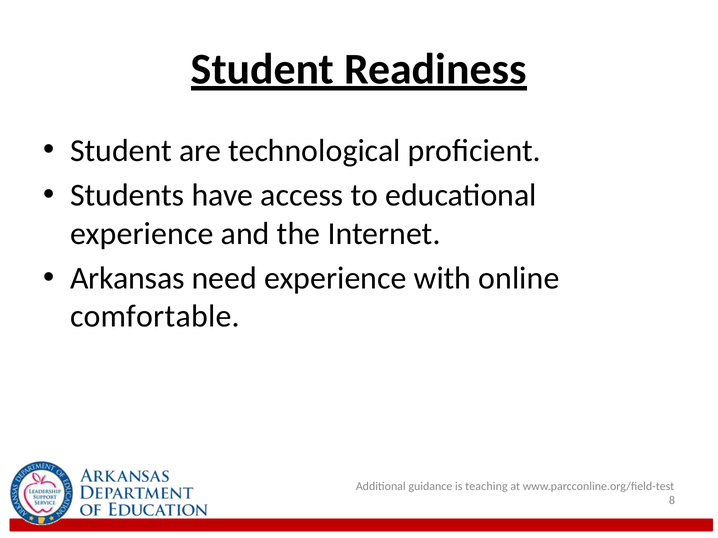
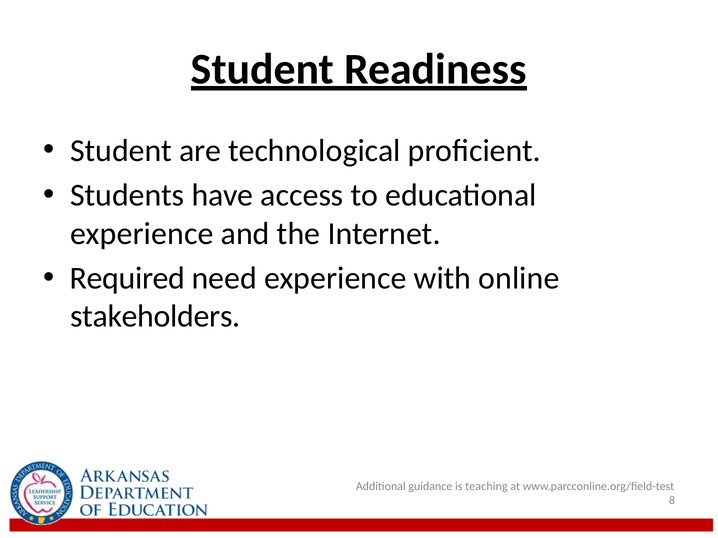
Arkansas: Arkansas -> Required (127, 278)
comfortable: comfortable -> stakeholders (155, 317)
